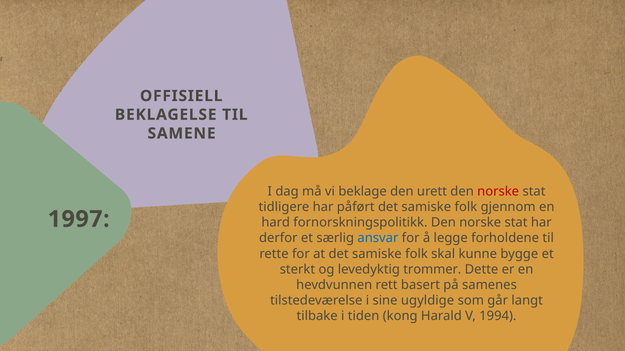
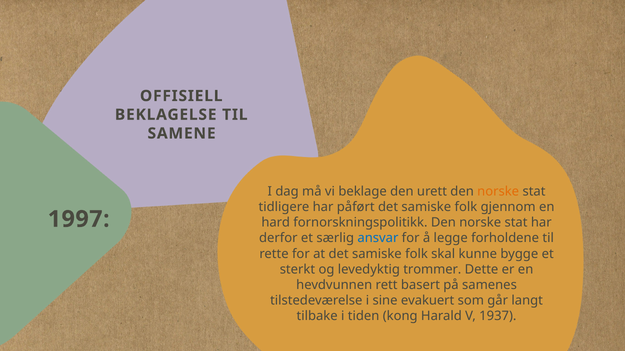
norske colour: red -> orange (498, 192)
ugyldige: ugyldige -> evakuert (428, 301)
1994: 1994 -> 1937 (498, 317)
